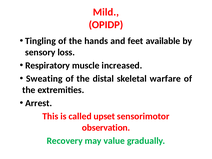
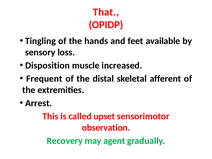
Mild: Mild -> That (106, 12)
Respiratory: Respiratory -> Disposition (48, 65)
Sweating: Sweating -> Frequent (44, 79)
warfare: warfare -> afferent (165, 79)
value: value -> agent (114, 141)
